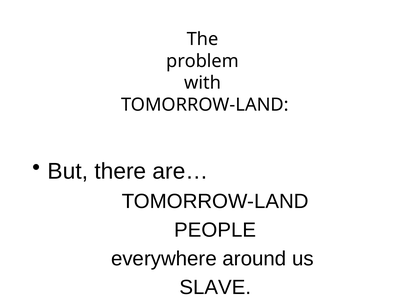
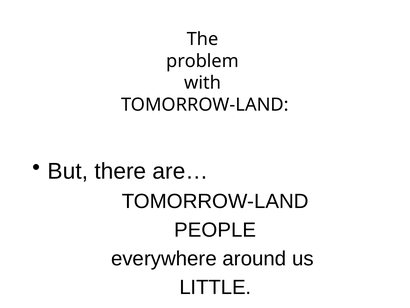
SLAVE: SLAVE -> LITTLE (215, 287)
